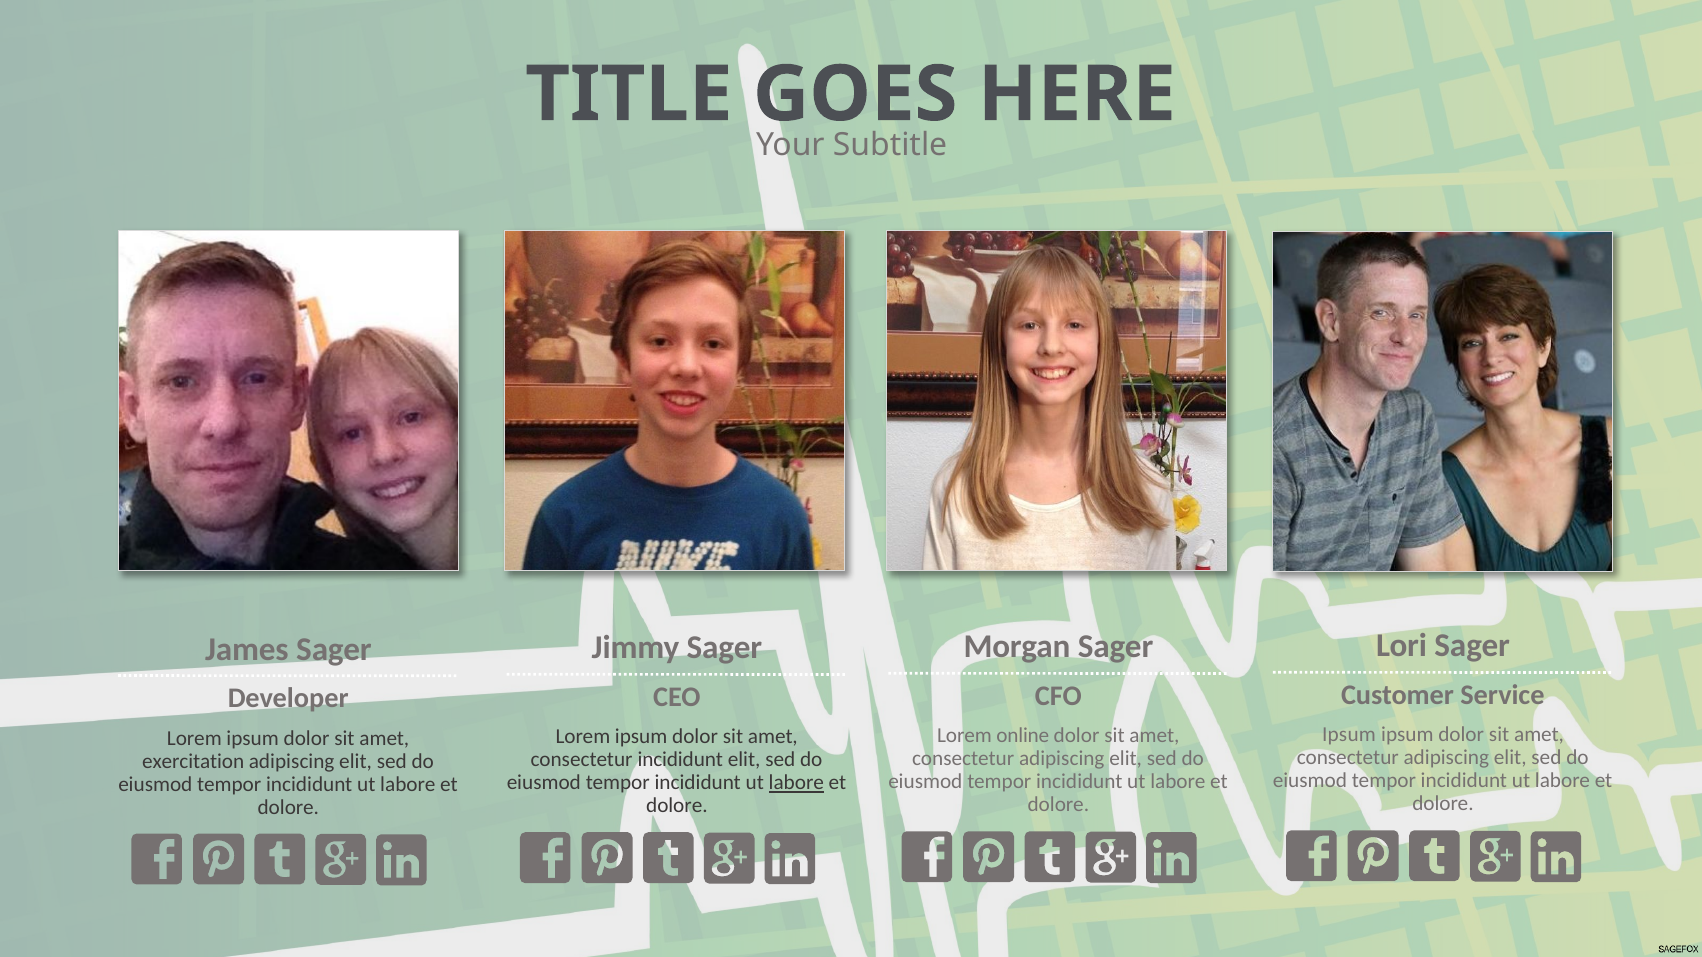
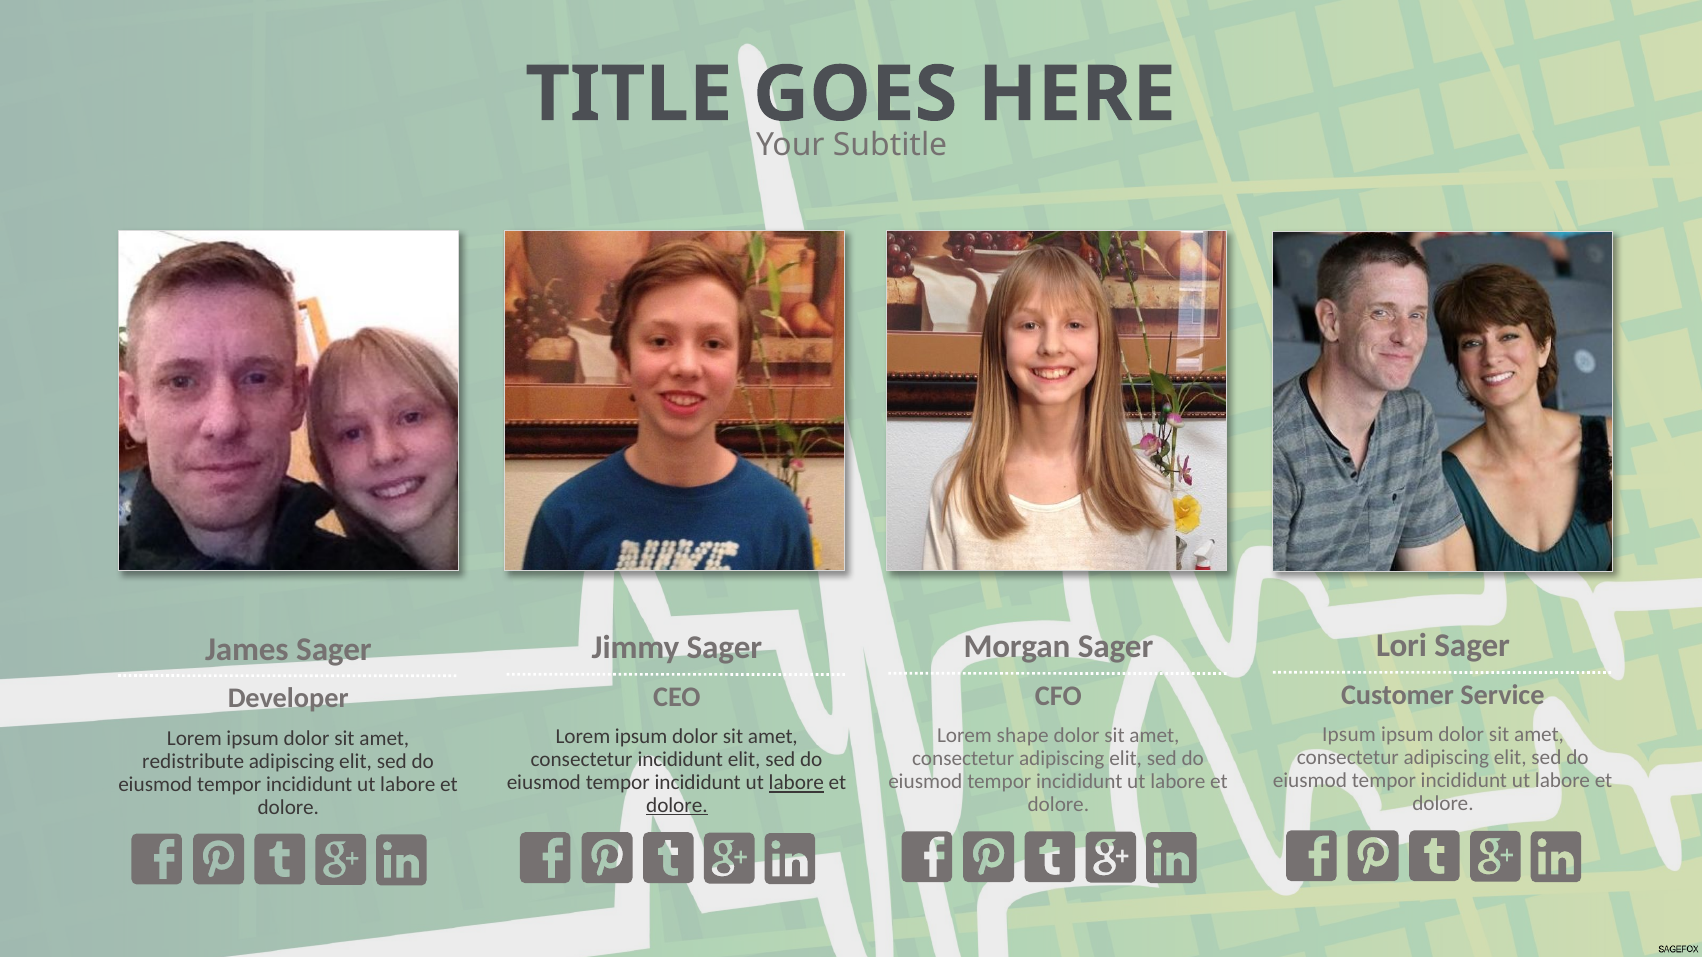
online: online -> shape (1023, 736)
exercitation: exercitation -> redistribute (193, 761)
dolore underline: none -> present (677, 806)
